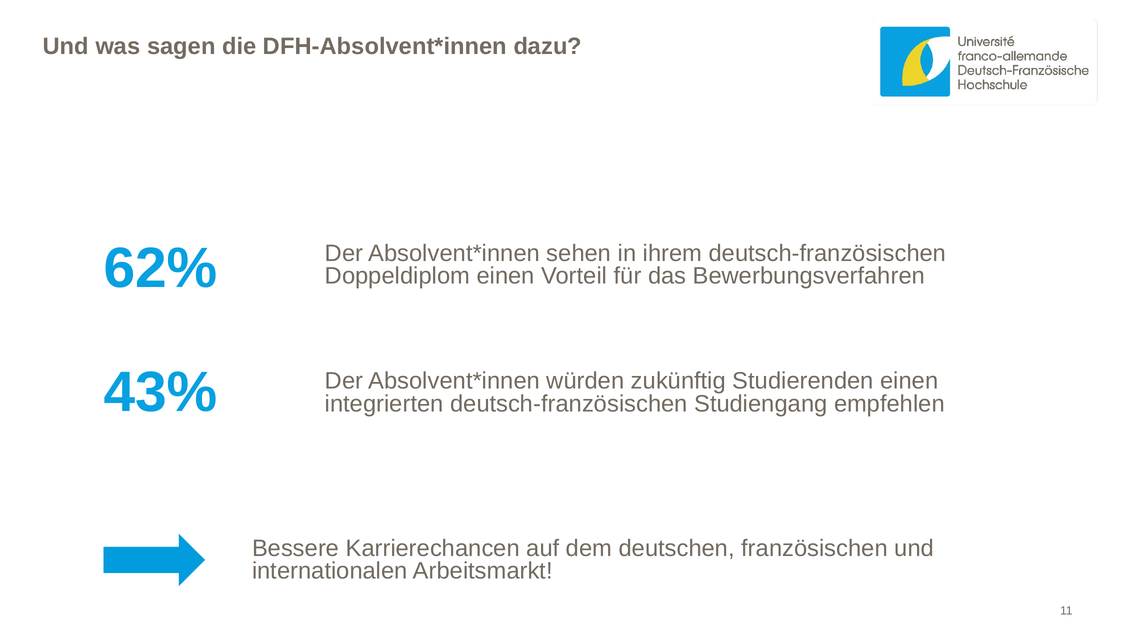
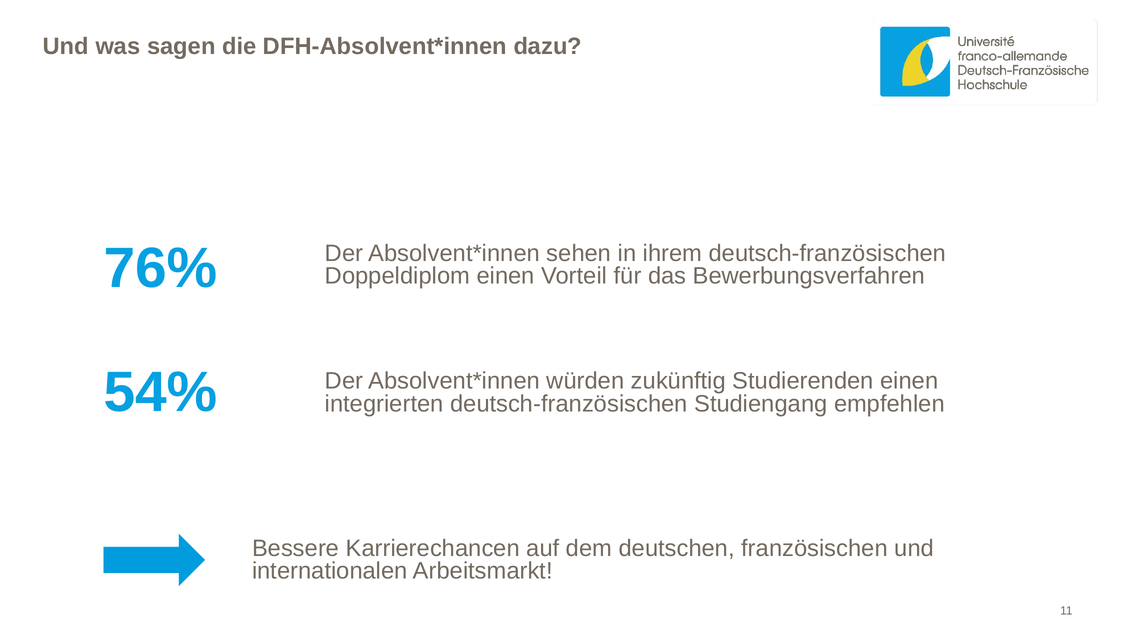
62%: 62% -> 76% (161, 269)
43%: 43% -> 54% (161, 393)
